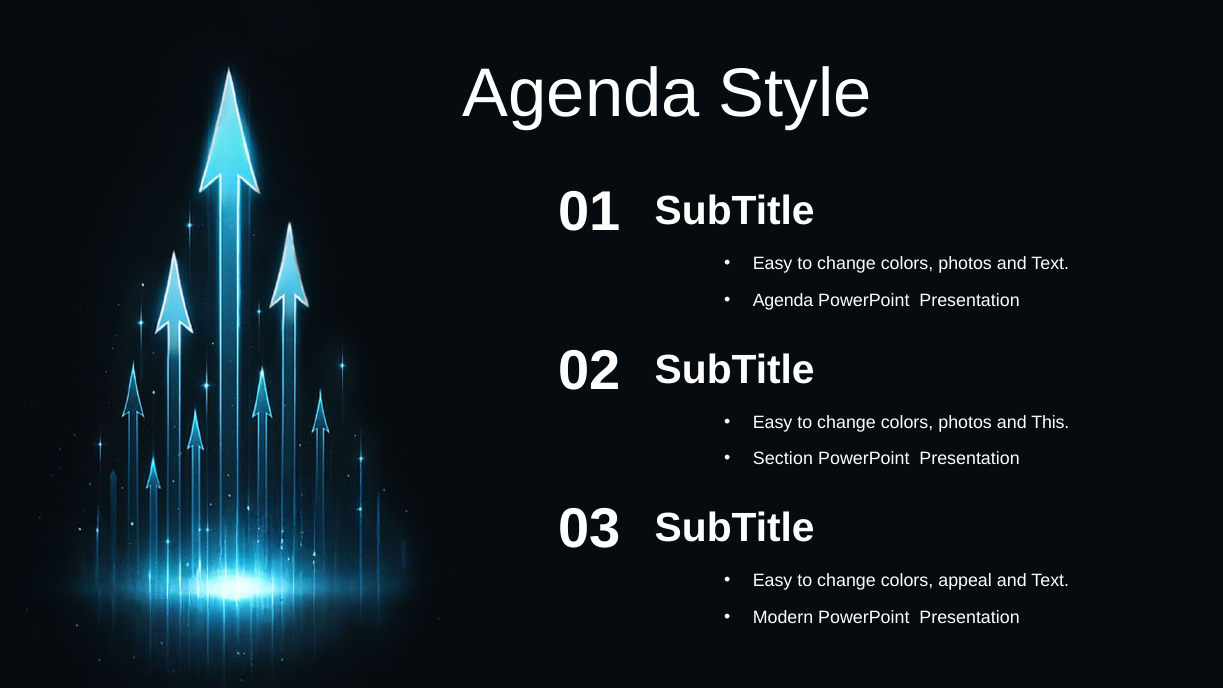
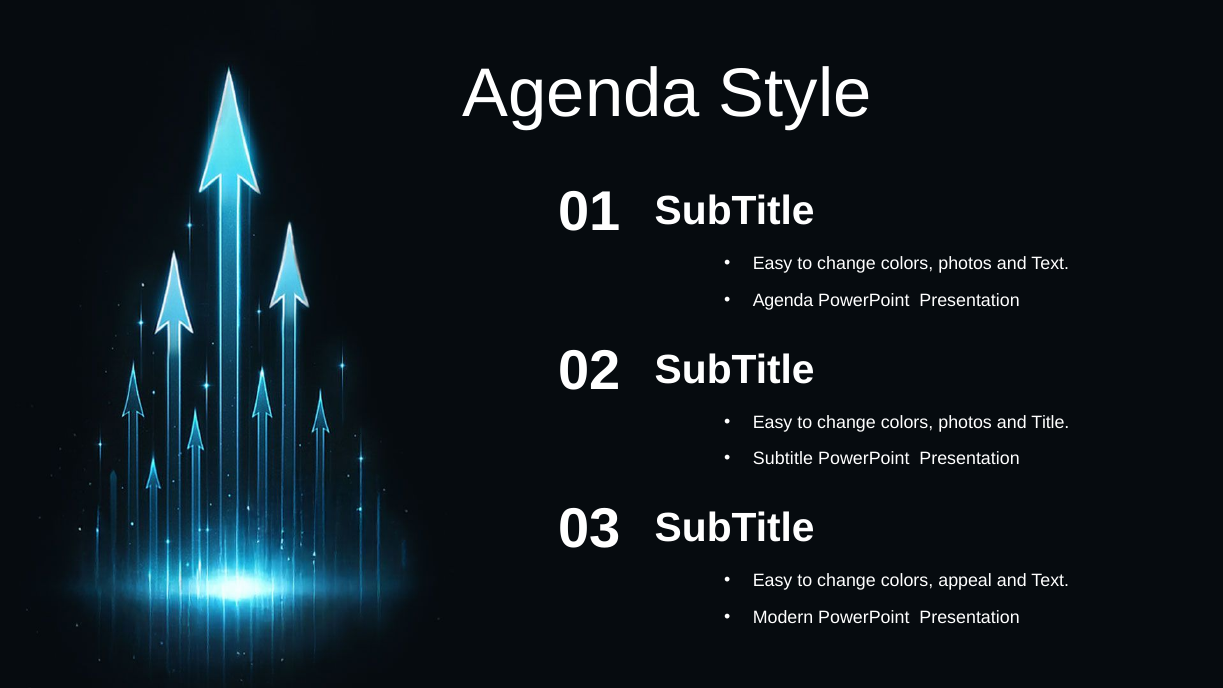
This: This -> Title (1050, 422)
Section: Section -> Subtitle (783, 459)
